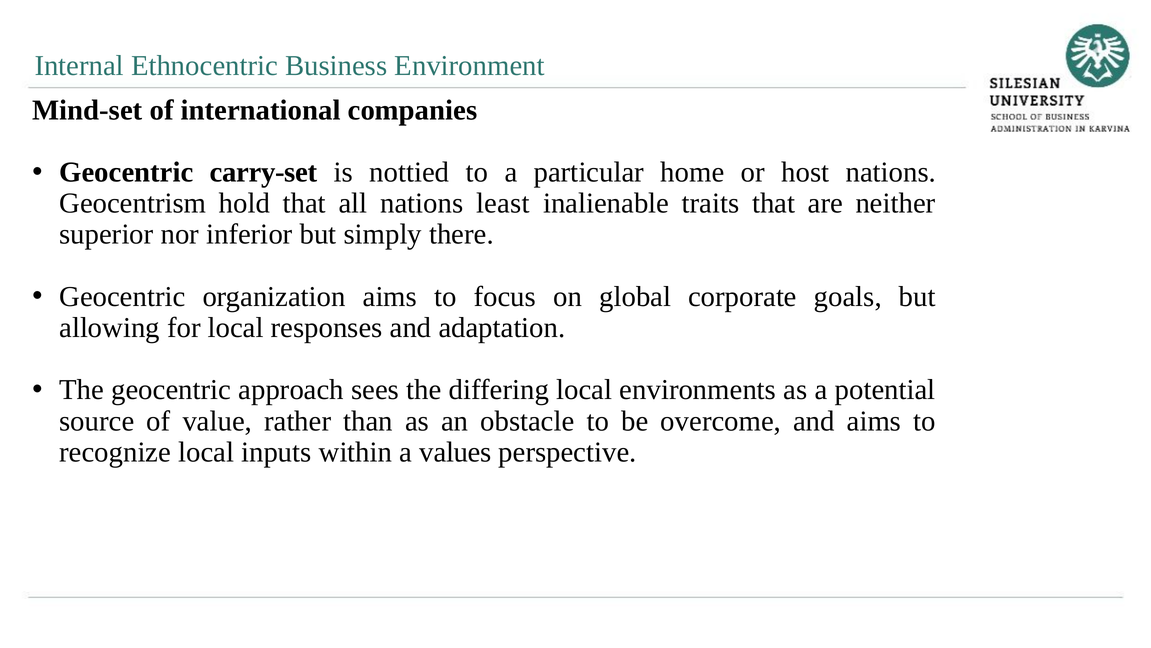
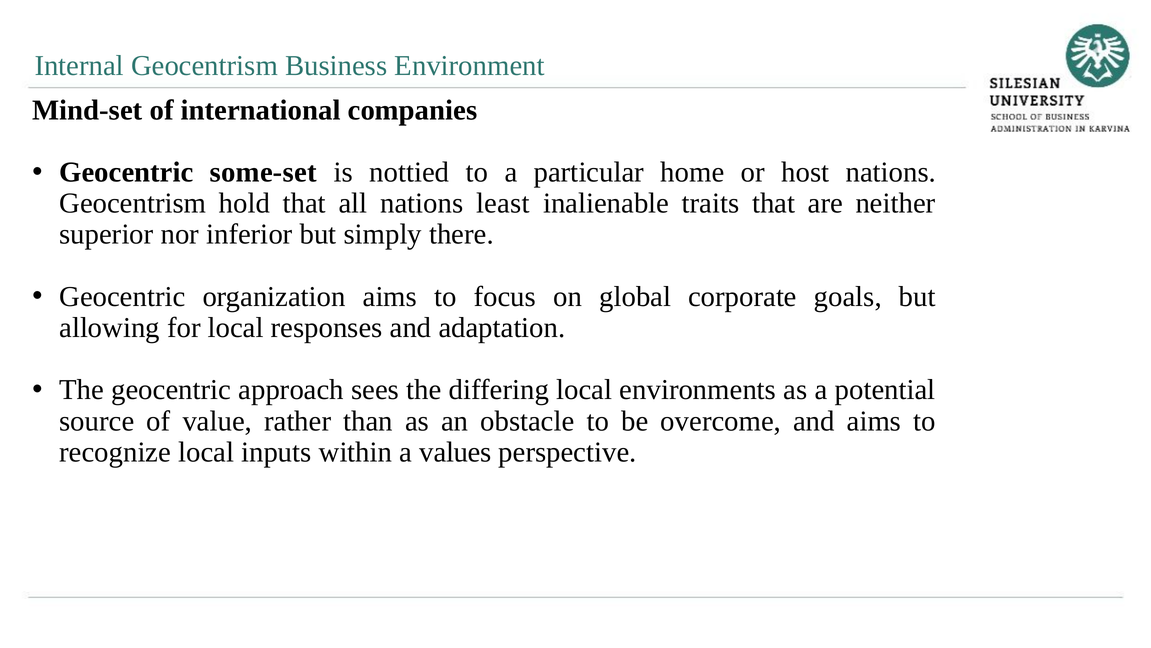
Internal Ethnocentric: Ethnocentric -> Geocentrism (204, 66)
carry-set: carry-set -> some-set (263, 172)
